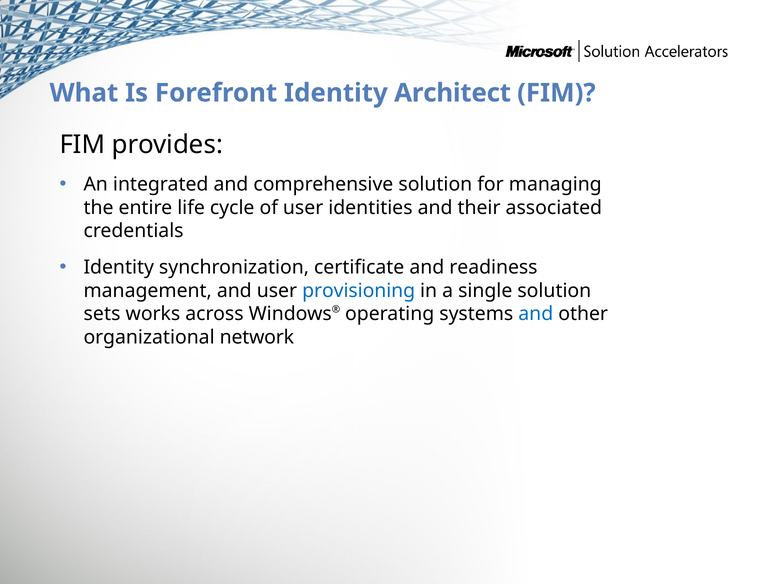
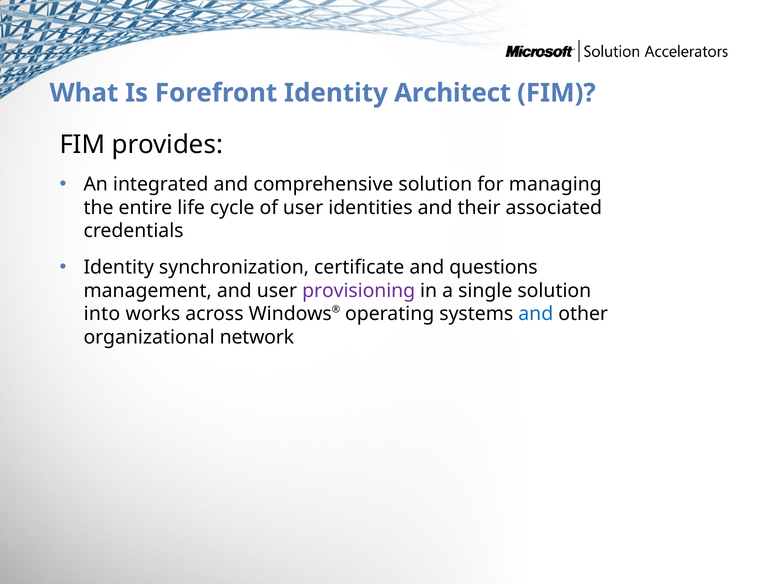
readiness: readiness -> questions (493, 267)
provisioning colour: blue -> purple (359, 290)
sets: sets -> into (102, 314)
